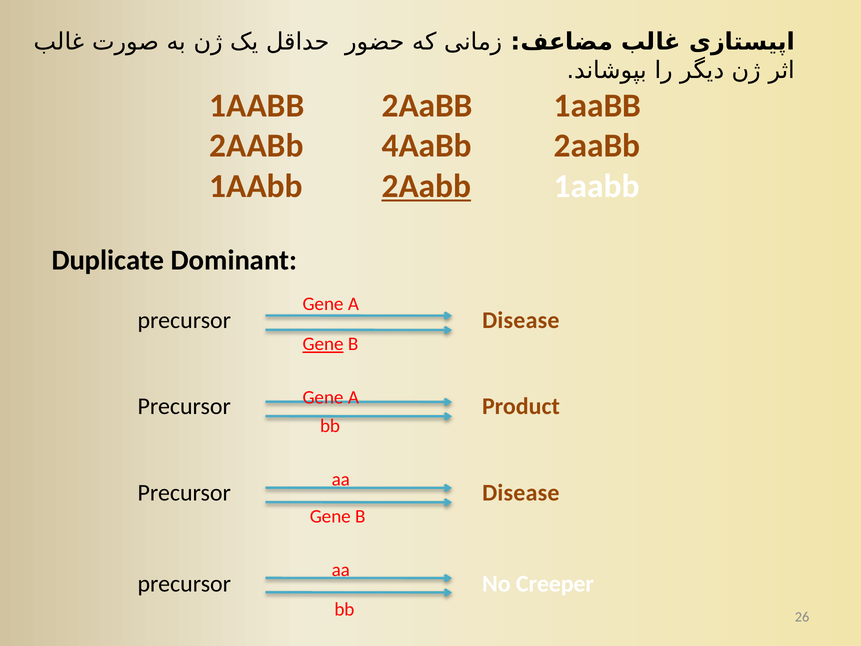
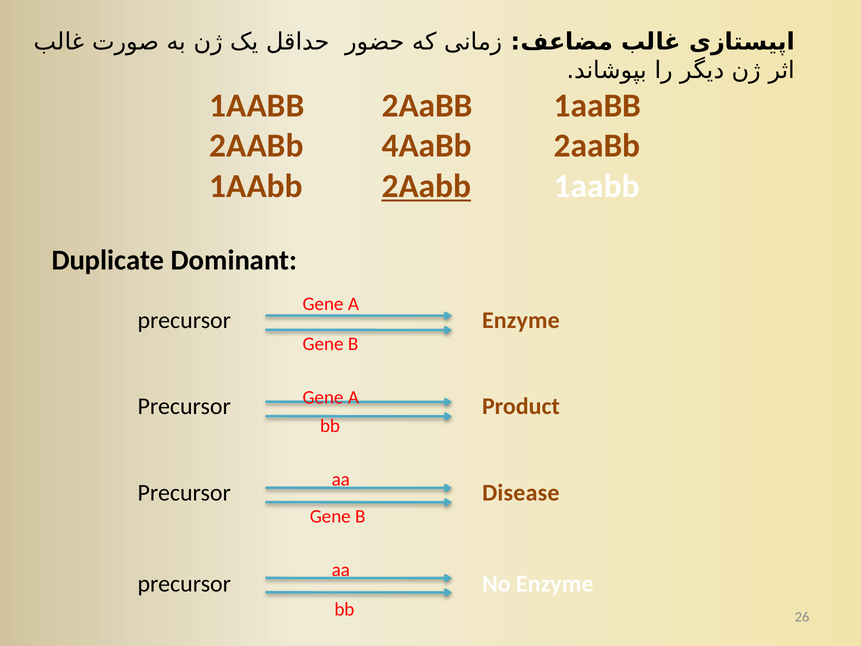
Disease: Disease -> Enzyme (521, 320)
Gene underline: present -> none (323, 344)
No Creeper: Creeper -> Enzyme (555, 583)
